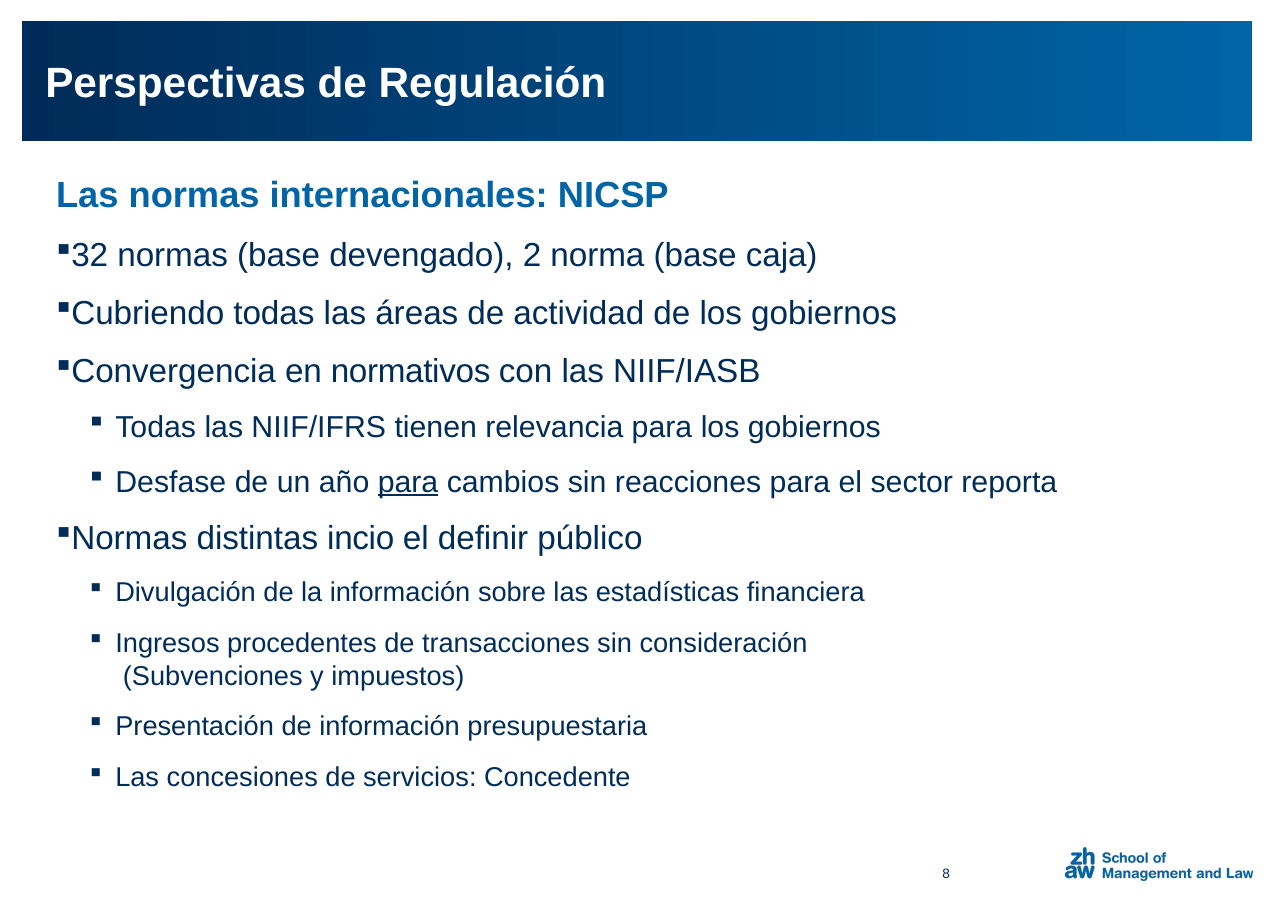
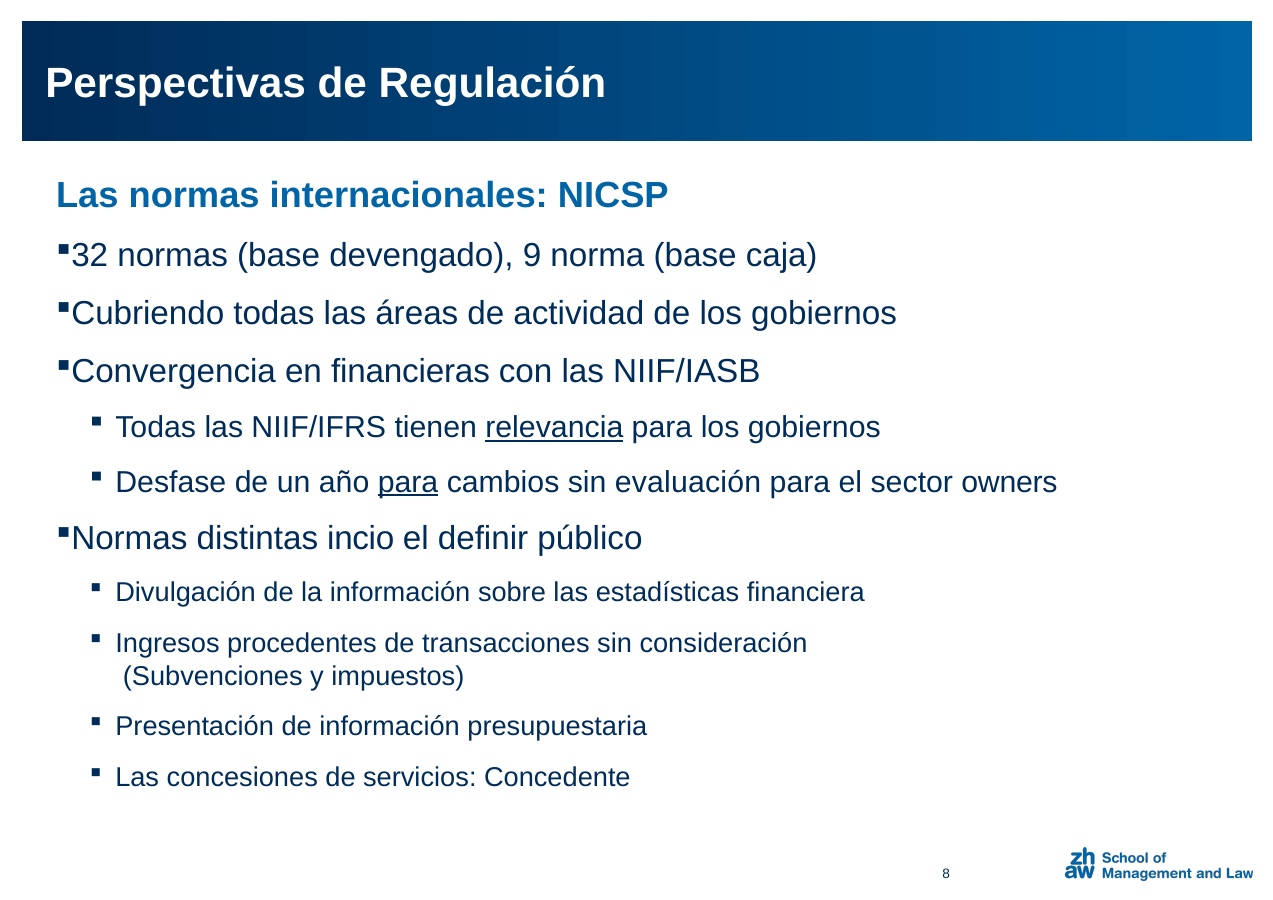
2: 2 -> 9 (532, 256)
normativos: normativos -> financieras (411, 372)
relevancia underline: none -> present (554, 428)
reacciones: reacciones -> evaluación (688, 482)
reporta: reporta -> owners (1009, 482)
